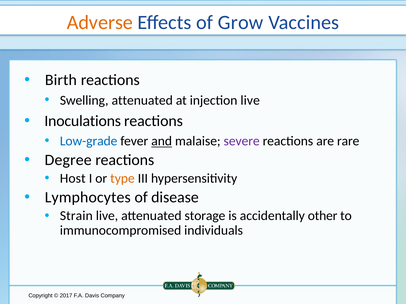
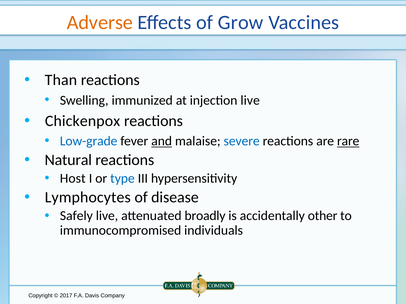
Birth: Birth -> Than (61, 80)
Swelling attenuated: attenuated -> immunized (142, 100)
Inoculations: Inoculations -> Chickenpox (83, 121)
severe colour: purple -> blue (242, 141)
rare underline: none -> present (348, 141)
Degree: Degree -> Natural (68, 160)
type colour: orange -> blue (122, 179)
Strain: Strain -> Safely (76, 216)
storage: storage -> broadly (205, 216)
